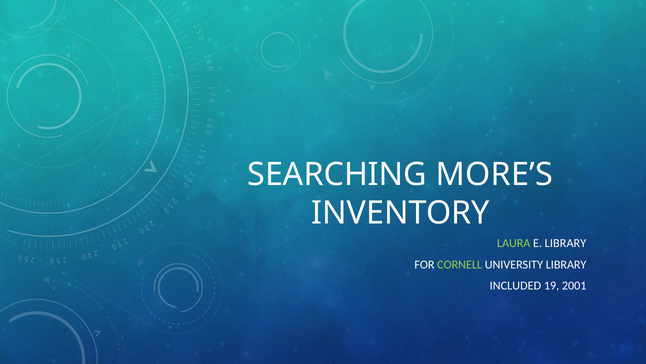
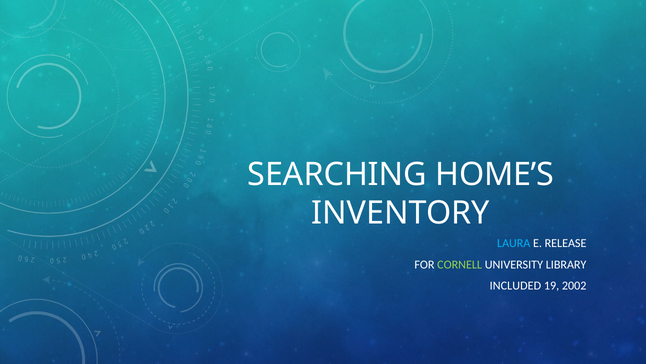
MORE’S: MORE’S -> HOME’S (495, 174)
LAURA colour: light green -> light blue (514, 243)
E LIBRARY: LIBRARY -> RELEASE (566, 243)
2001: 2001 -> 2002 (574, 285)
